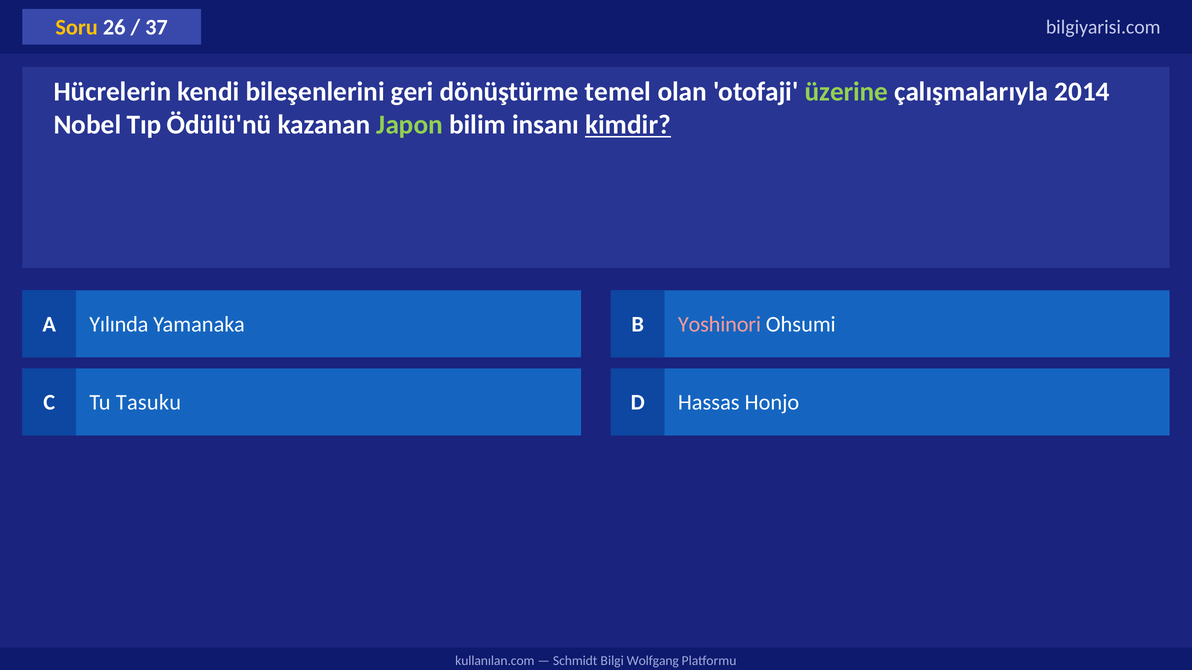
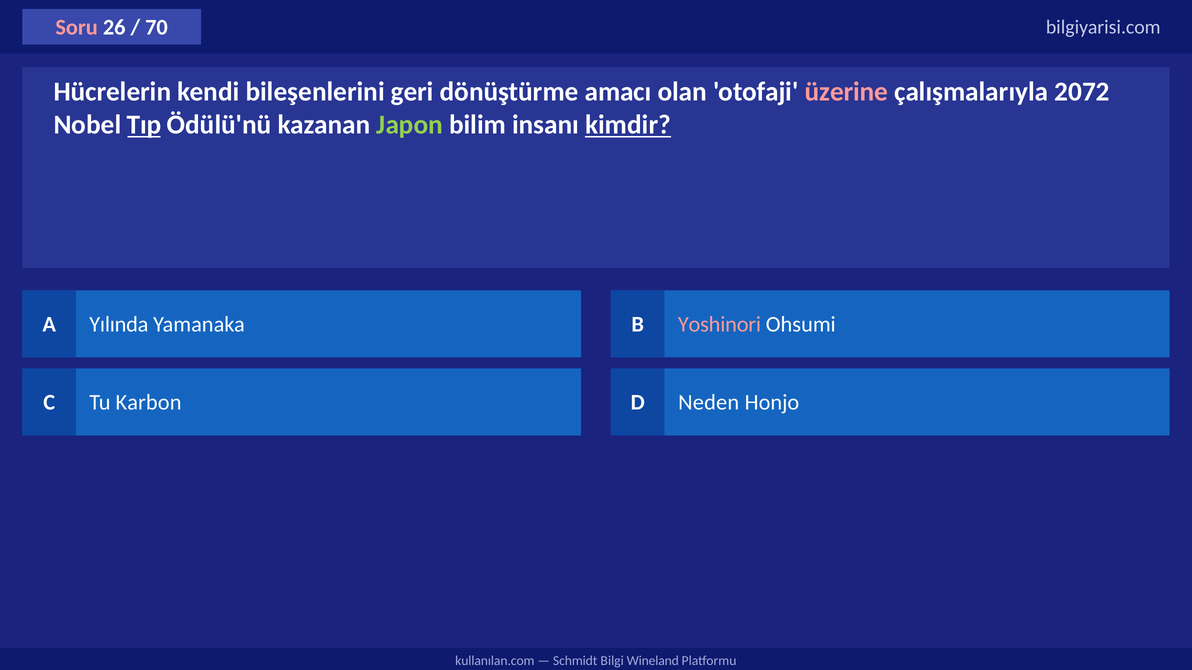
Soru colour: yellow -> pink (77, 27)
37: 37 -> 70 (156, 27)
temel: temel -> amacı (618, 92)
üzerine colour: light green -> pink (846, 92)
2014: 2014 -> 2072 (1082, 92)
Tıp underline: none -> present (144, 125)
Tasuku: Tasuku -> Karbon (149, 403)
Hassas: Hassas -> Neden (709, 403)
Wolfgang: Wolfgang -> Wineland (653, 661)
